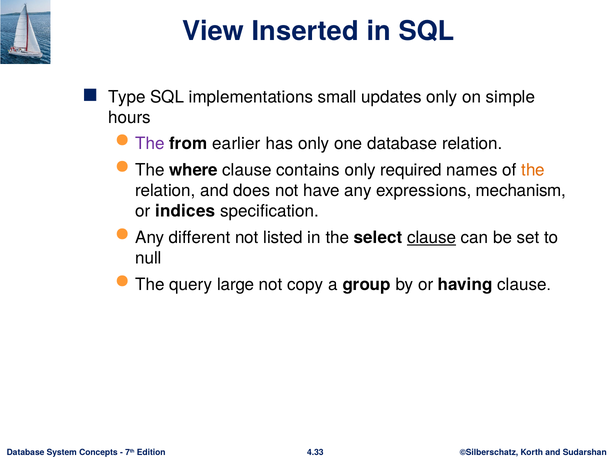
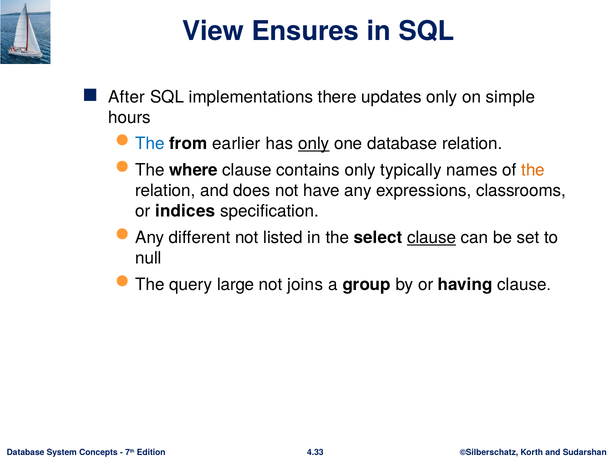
Inserted: Inserted -> Ensures (305, 31)
Type: Type -> After (127, 97)
small: small -> there (337, 97)
The colour: purple -> blue (150, 144)
only underline: none -> present (314, 144)
required: required -> typically (411, 170)
mechanism: mechanism -> classrooms (521, 191)
copy: copy -> joins (305, 284)
